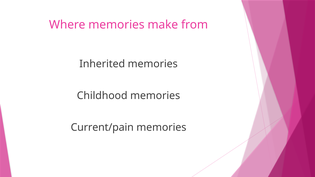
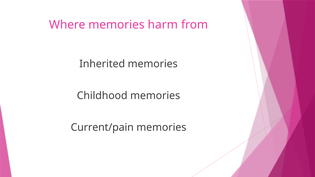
make: make -> harm (163, 25)
